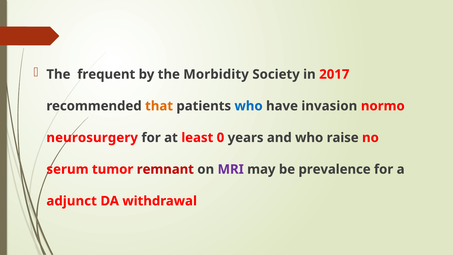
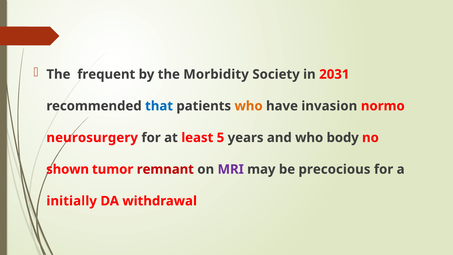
2017: 2017 -> 2031 (334, 74)
that colour: orange -> blue (159, 106)
who colour: blue -> orange (249, 106)
0: 0 -> 5 (220, 138)
raise: raise -> body (343, 138)
serum: serum -> shown (68, 169)
prevalence: prevalence -> precocious (335, 169)
adjunct: adjunct -> initially (72, 201)
